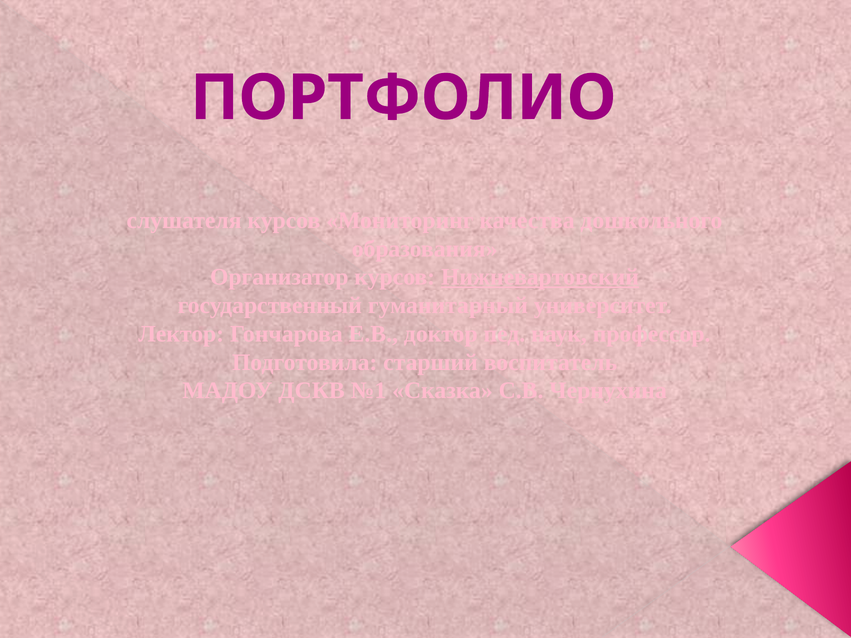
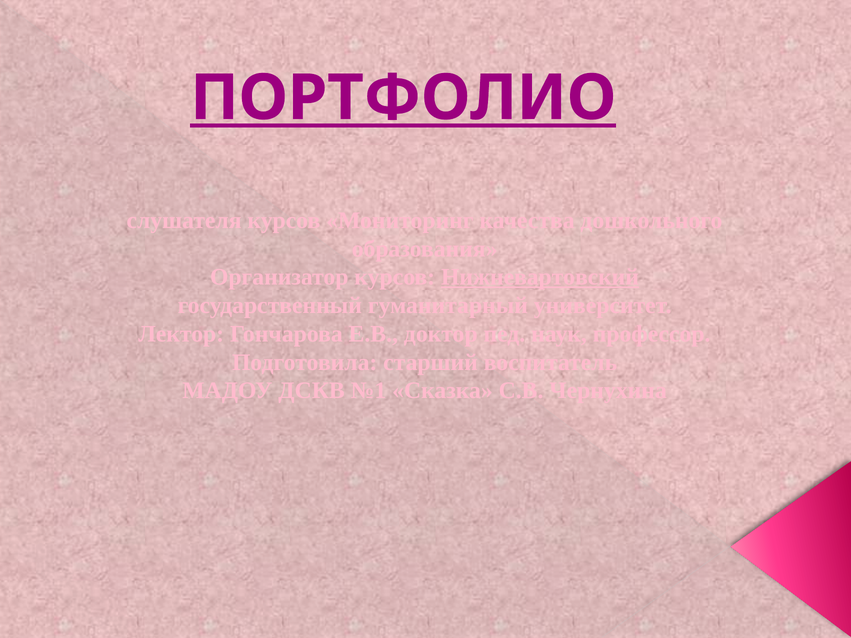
ПОРТФОЛИО underline: none -> present (403, 98)
